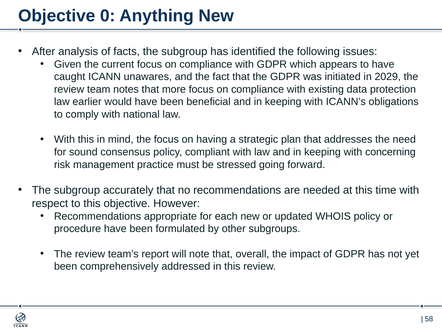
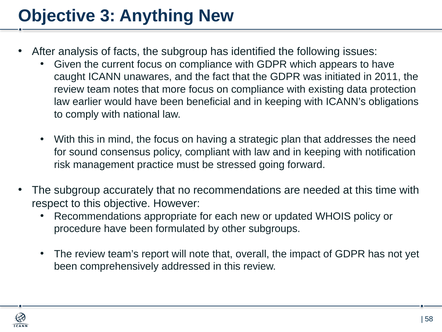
0: 0 -> 3 (108, 16)
2029: 2029 -> 2011 (388, 77)
concerning: concerning -> notification (390, 152)
